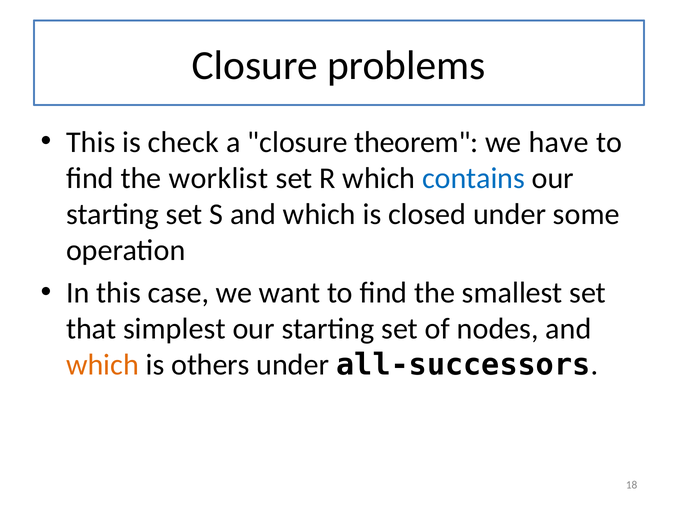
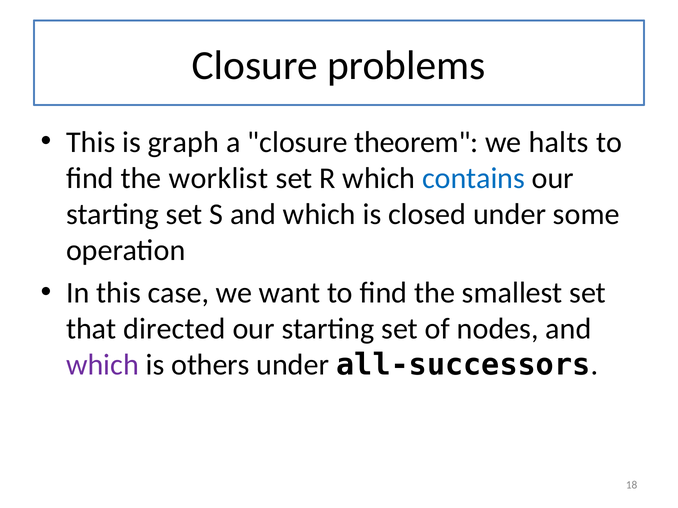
check: check -> graph (183, 142)
have: have -> halts (559, 142)
simplest: simplest -> directed (174, 329)
which colour: orange -> purple (103, 365)
